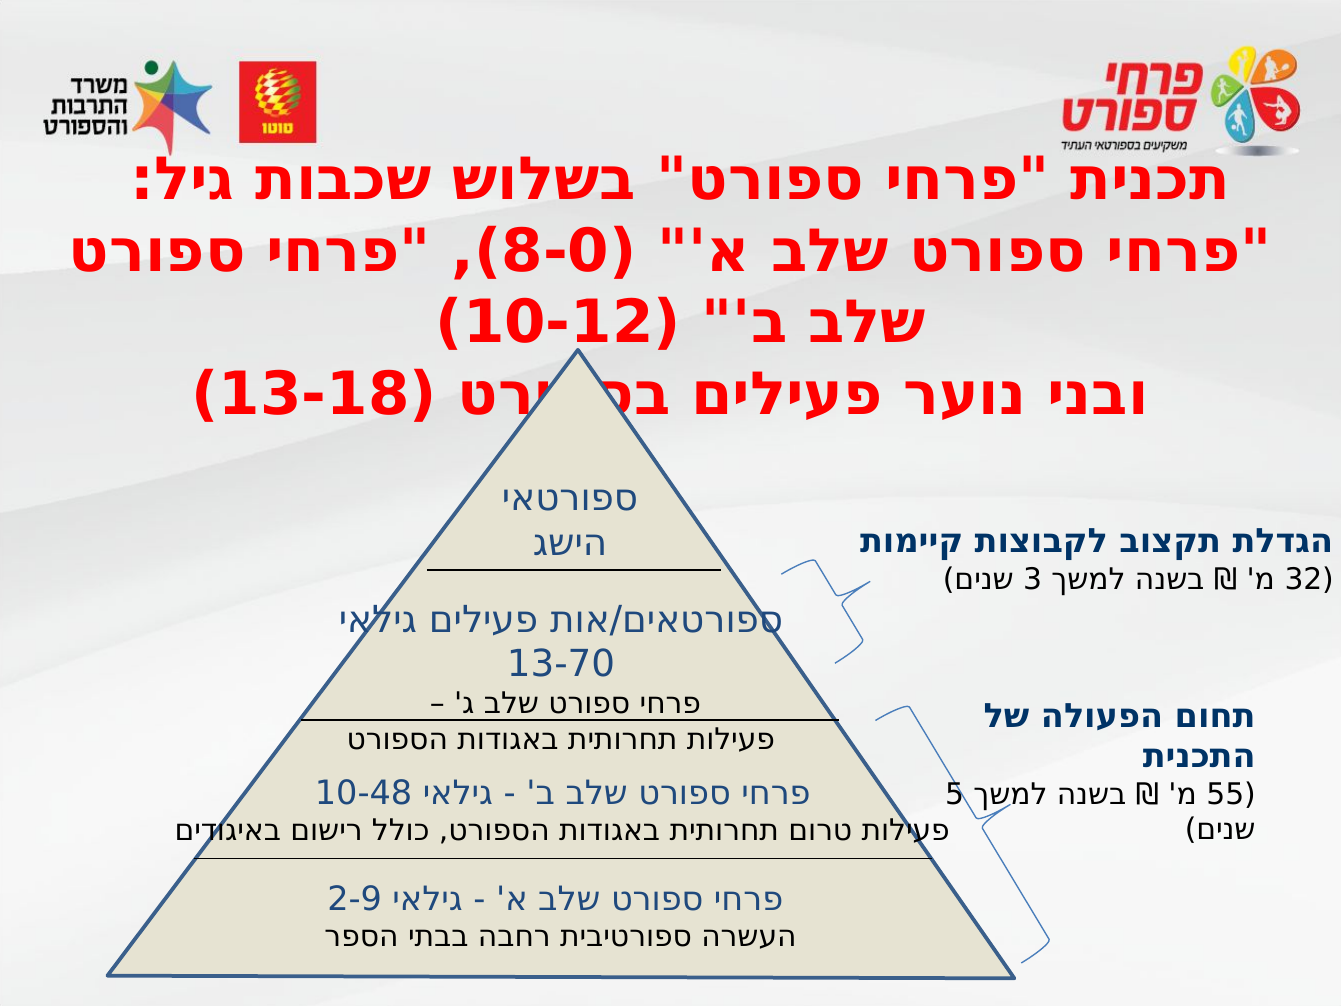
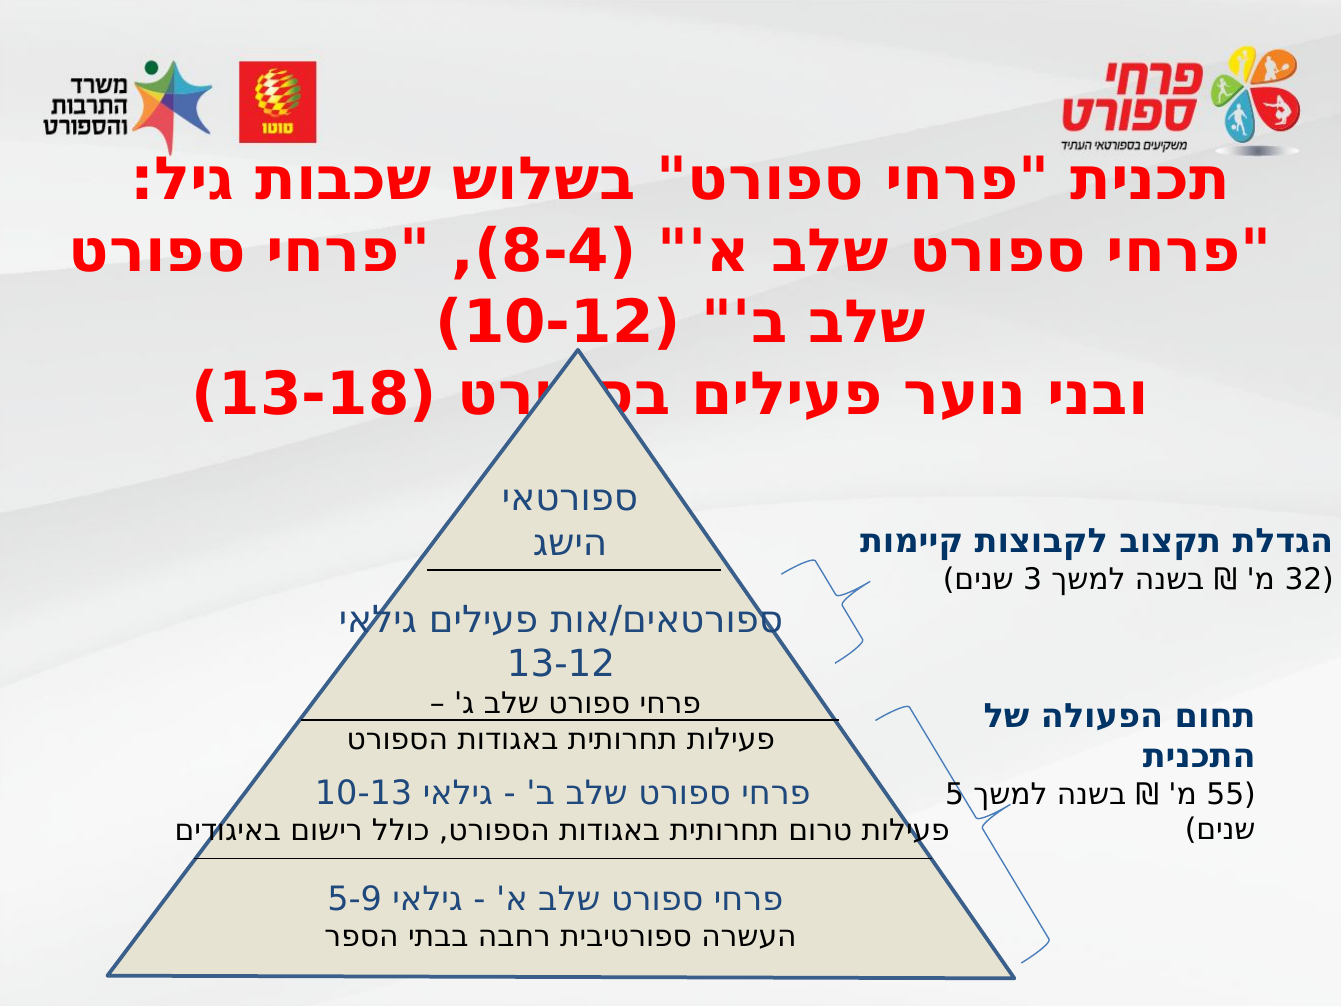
8-0: 8-0 -> 8-4 (556, 251)
13-70: 13-70 -> 13-12 (561, 664)
10-48: 10-48 -> 10-13 (364, 793)
2-9: 2-9 -> 5-9 (355, 899)
